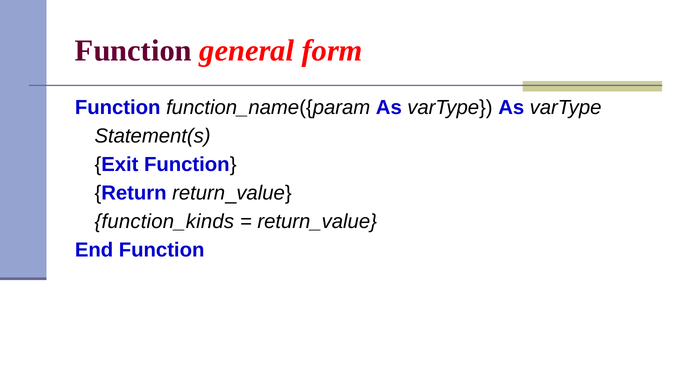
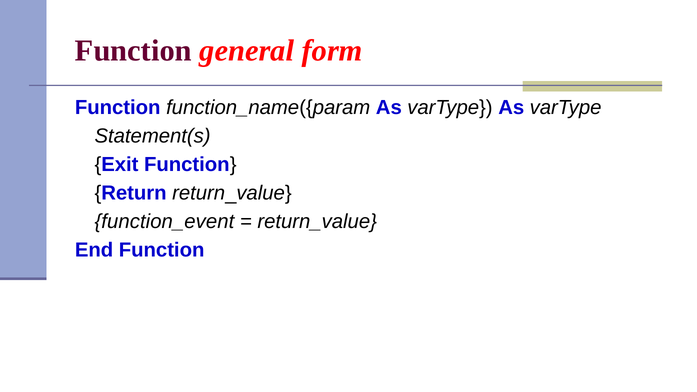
function_kinds: function_kinds -> function_event (164, 222)
